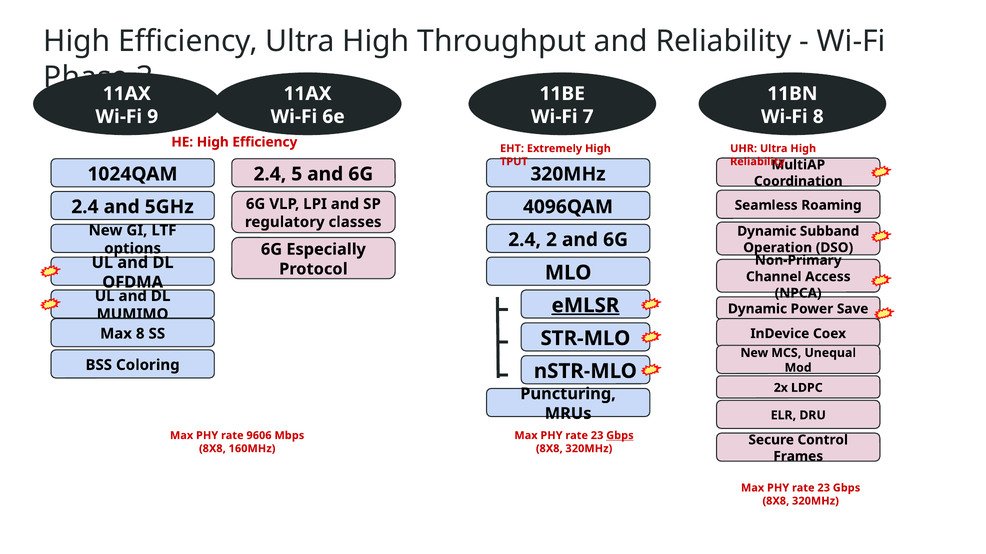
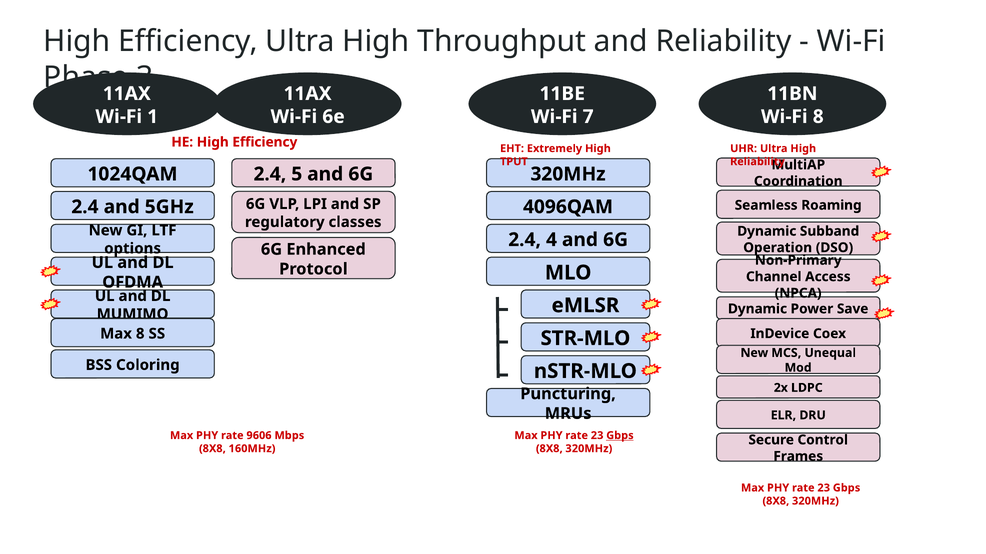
9: 9 -> 1 (153, 117)
2: 2 -> 4 (551, 240)
Especially: Especially -> Enhanced (326, 250)
eMLSR underline: present -> none (585, 306)
